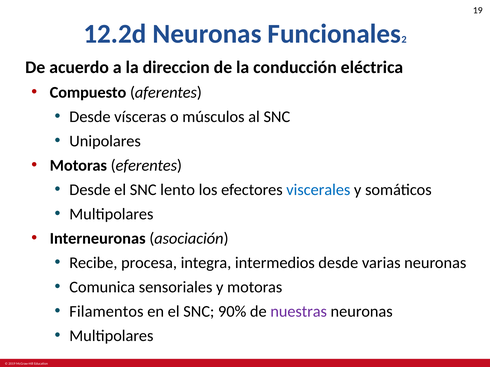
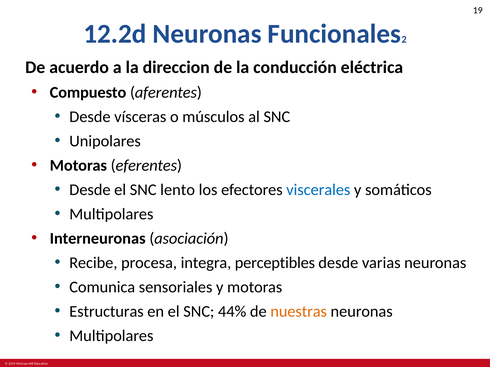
intermedios: intermedios -> perceptibles (275, 263)
Filamentos: Filamentos -> Estructuras (107, 312)
90%: 90% -> 44% (232, 312)
nuestras colour: purple -> orange (299, 312)
